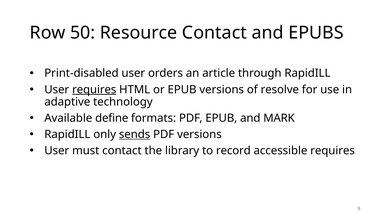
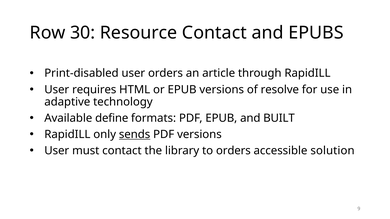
50: 50 -> 30 (83, 33)
requires underline: present -> none (94, 90)
MARK: MARK -> BUILT (279, 118)
to record: record -> orders (233, 151)
accessible requires: requires -> solution (333, 151)
